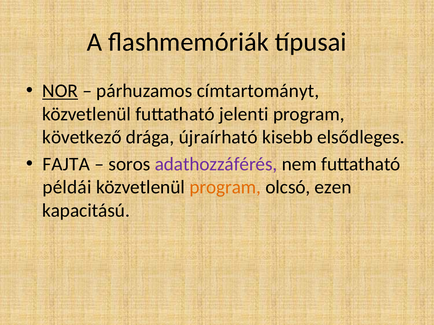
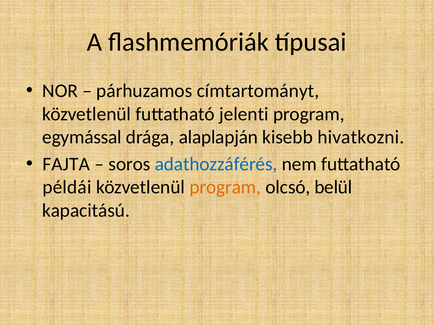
NOR underline: present -> none (60, 91)
következő: következő -> egymással (82, 137)
újraírható: újraírható -> alaplapján (218, 137)
elsődleges: elsődleges -> hivatkozni (361, 137)
adathozzáférés colour: purple -> blue (216, 164)
ezen: ezen -> belül (333, 188)
